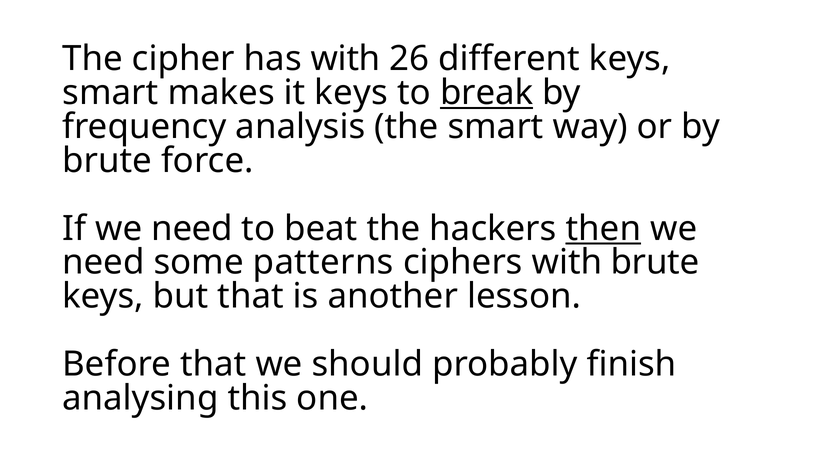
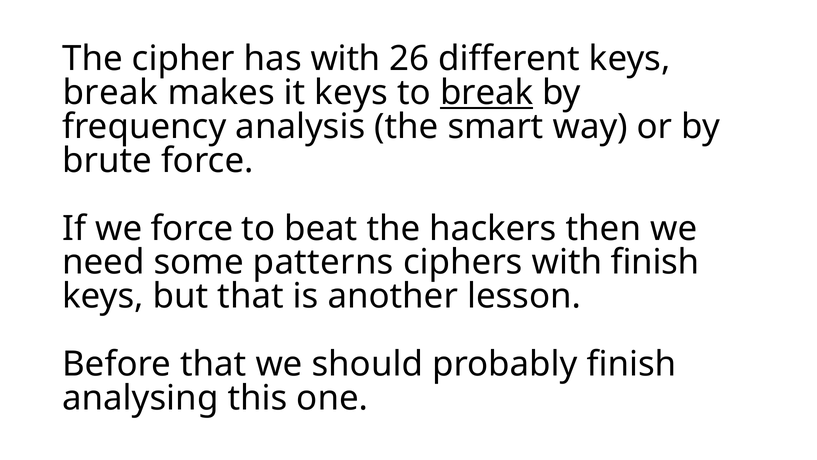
smart: smart -> break (110, 93)
If we need: need -> force (192, 228)
then underline: present -> none (603, 228)
with brute: brute -> finish (655, 262)
